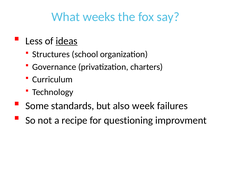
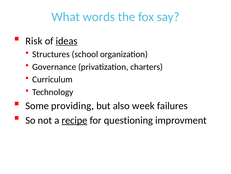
weeks: weeks -> words (99, 17)
Less: Less -> Risk (34, 41)
standards: standards -> providing (73, 106)
recipe underline: none -> present (75, 120)
